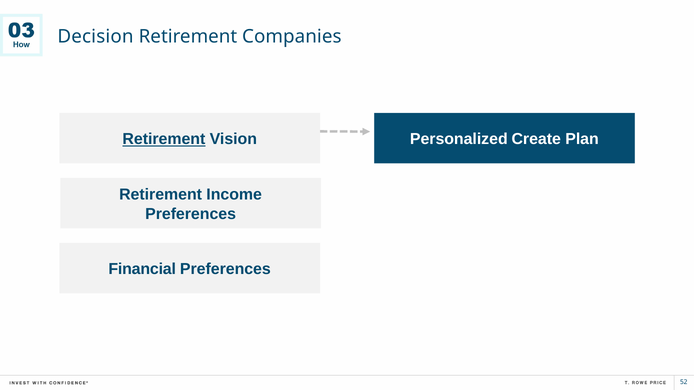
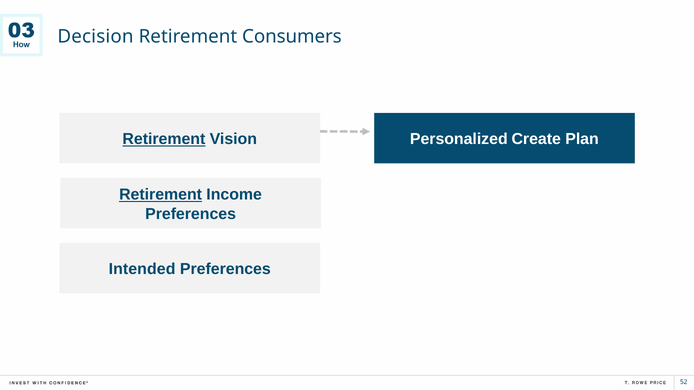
Companies: Companies -> Consumers (292, 37)
Retirement underline: none -> present (161, 195)
Financial: Financial -> Intended (142, 270)
